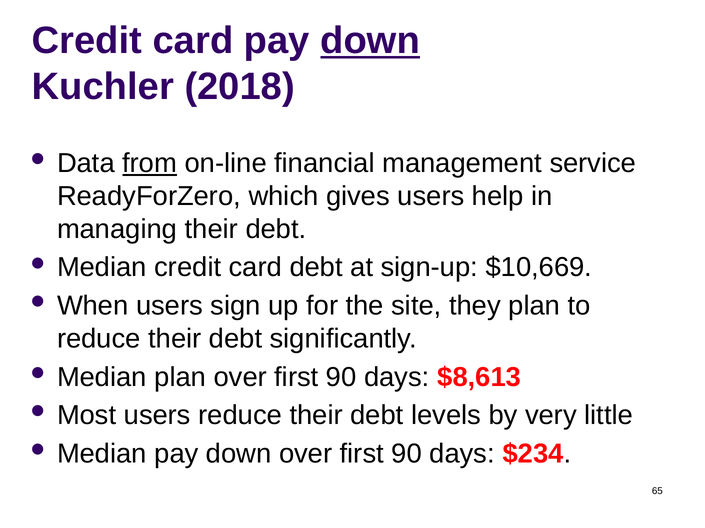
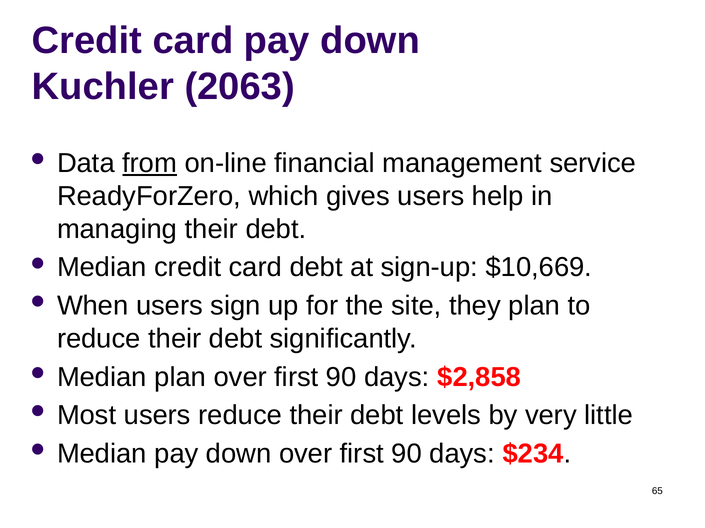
down underline: present -> none (370, 41)
2018: 2018 -> 2063 (240, 87)
$8,613: $8,613 -> $2,858 (479, 378)
